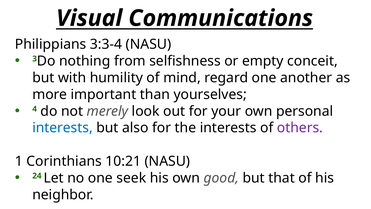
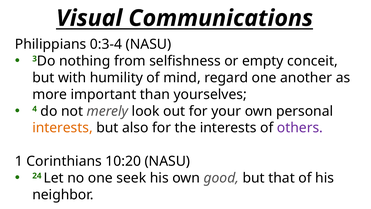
3:3-4: 3:3-4 -> 0:3-4 (106, 44)
interests colour: blue -> orange (63, 128)
10:21: 10:21 -> 10:20 (123, 161)
